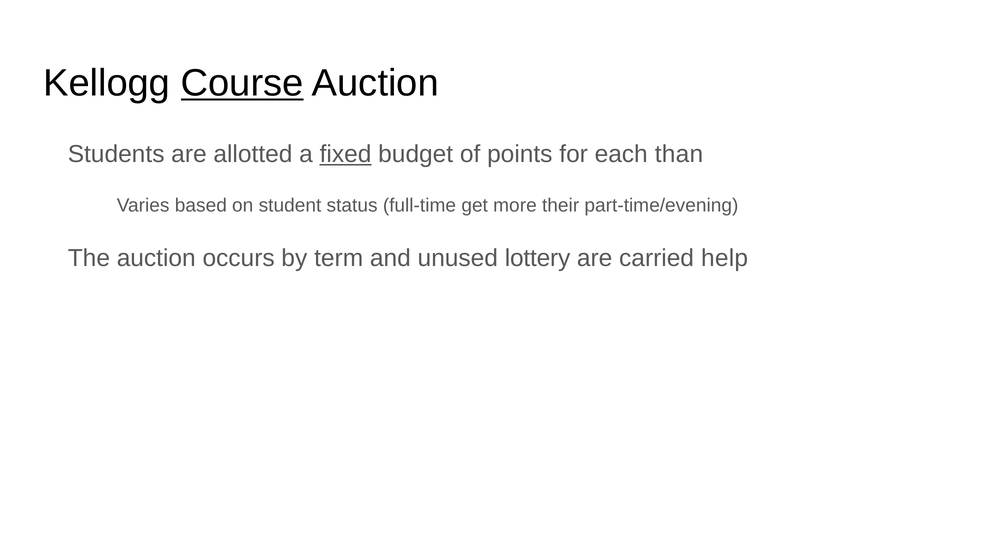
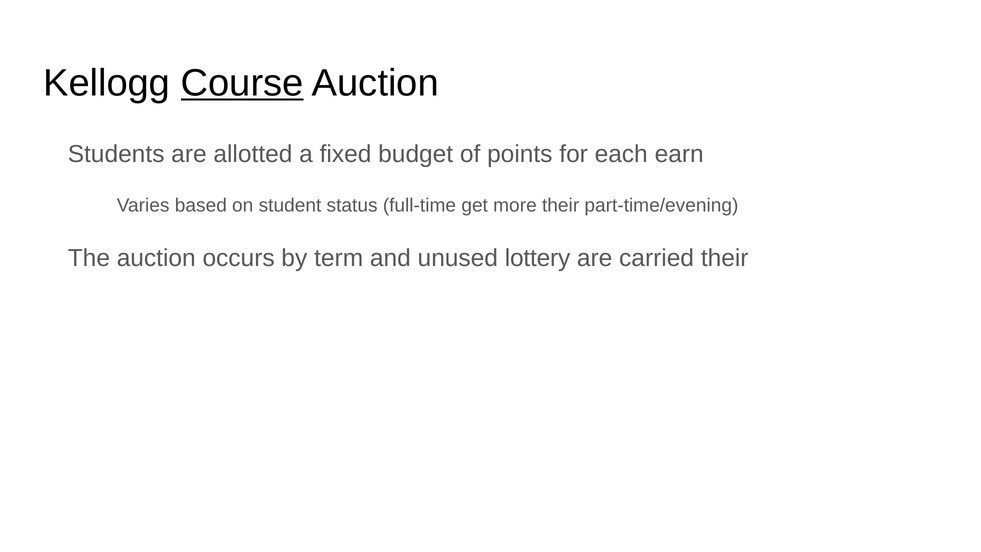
fixed underline: present -> none (346, 154)
than: than -> earn (679, 154)
carried help: help -> their (725, 258)
